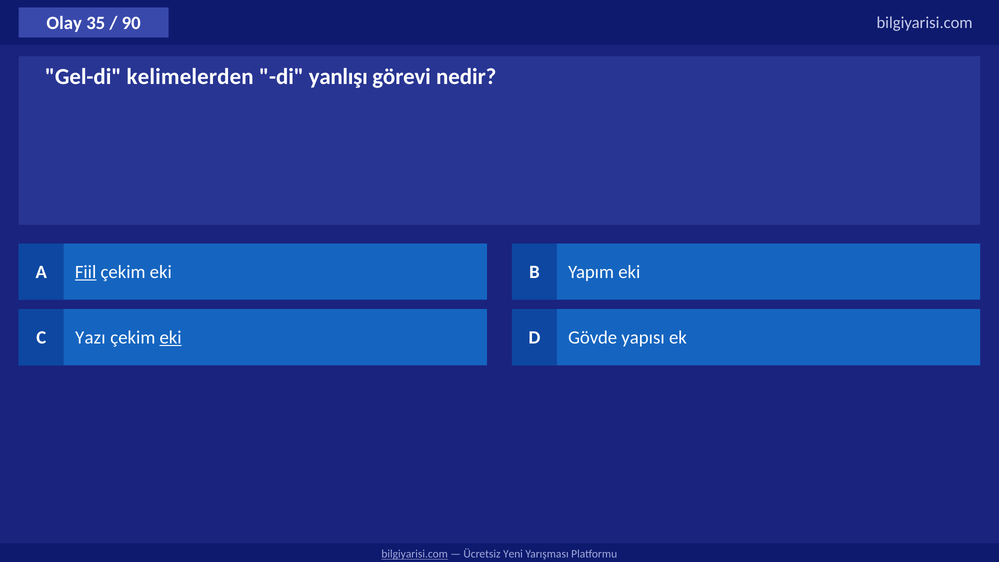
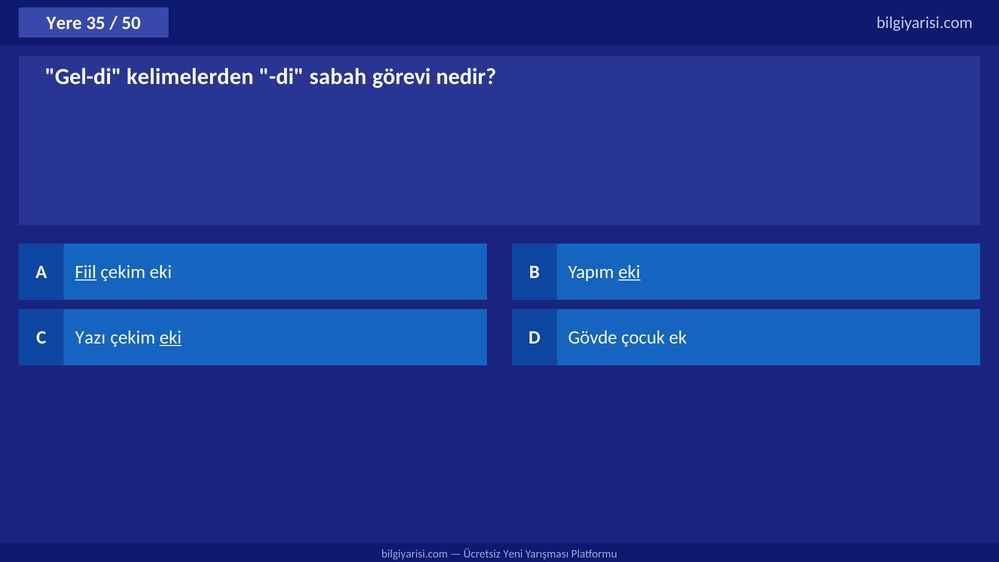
Olay: Olay -> Yere (64, 23)
90: 90 -> 50 (131, 23)
yanlışı: yanlışı -> sabah (338, 77)
eki underline: none -> present (629, 272)
yapısı: yapısı -> çocuk (643, 337)
bilgiyarisi.com underline: present -> none (415, 554)
